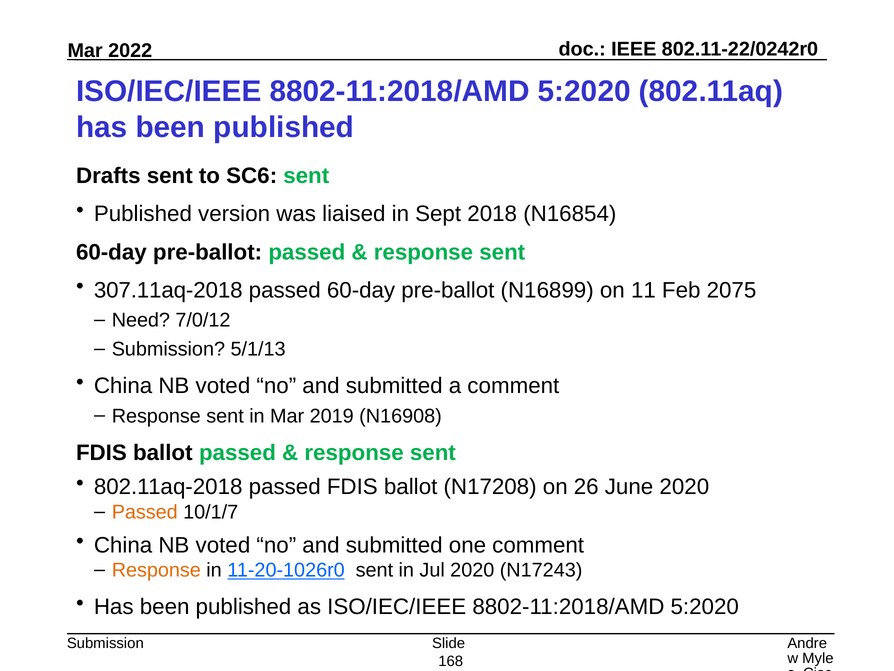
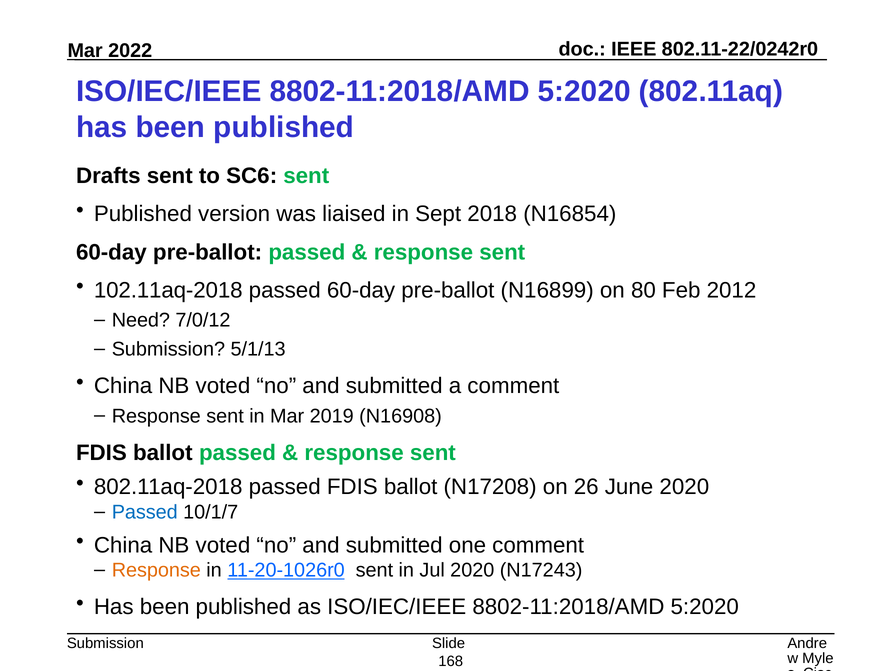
307.11aq-2018: 307.11aq-2018 -> 102.11aq-2018 (168, 290)
11: 11 -> 80 (643, 290)
2075: 2075 -> 2012 (731, 290)
Passed colour: orange -> blue (145, 512)
